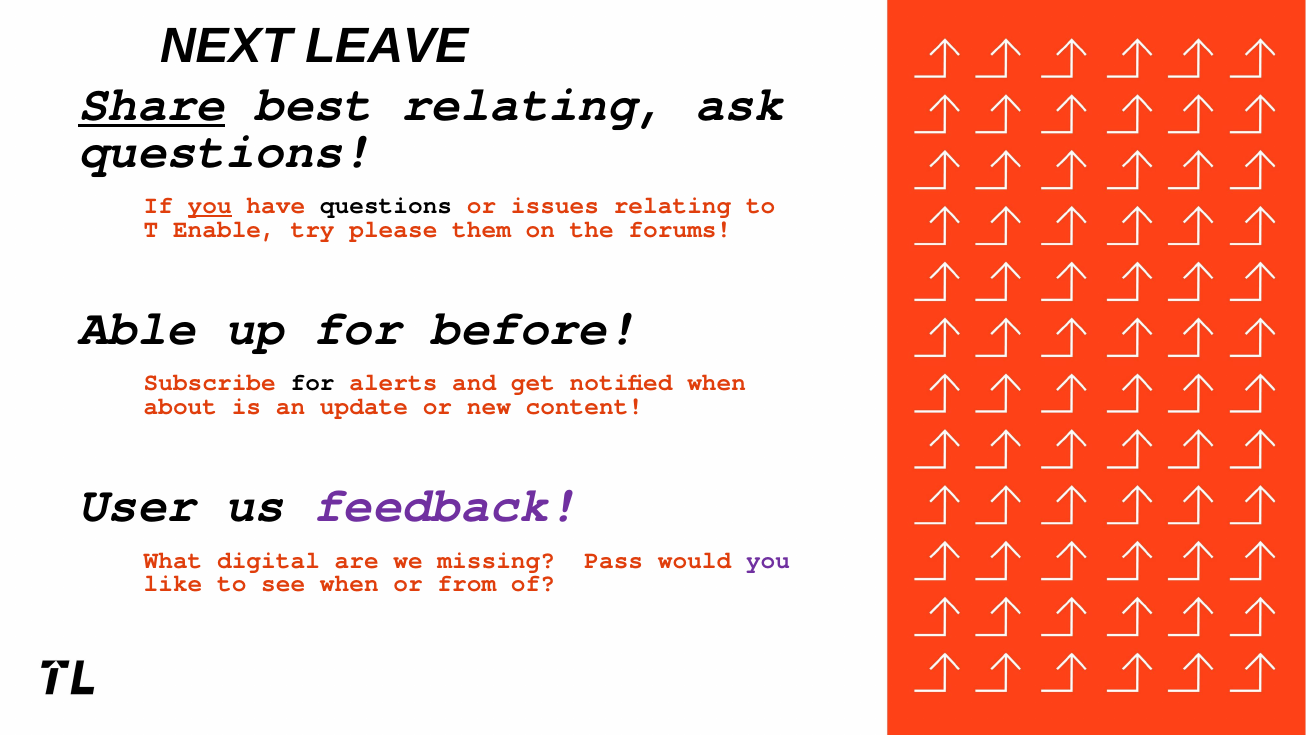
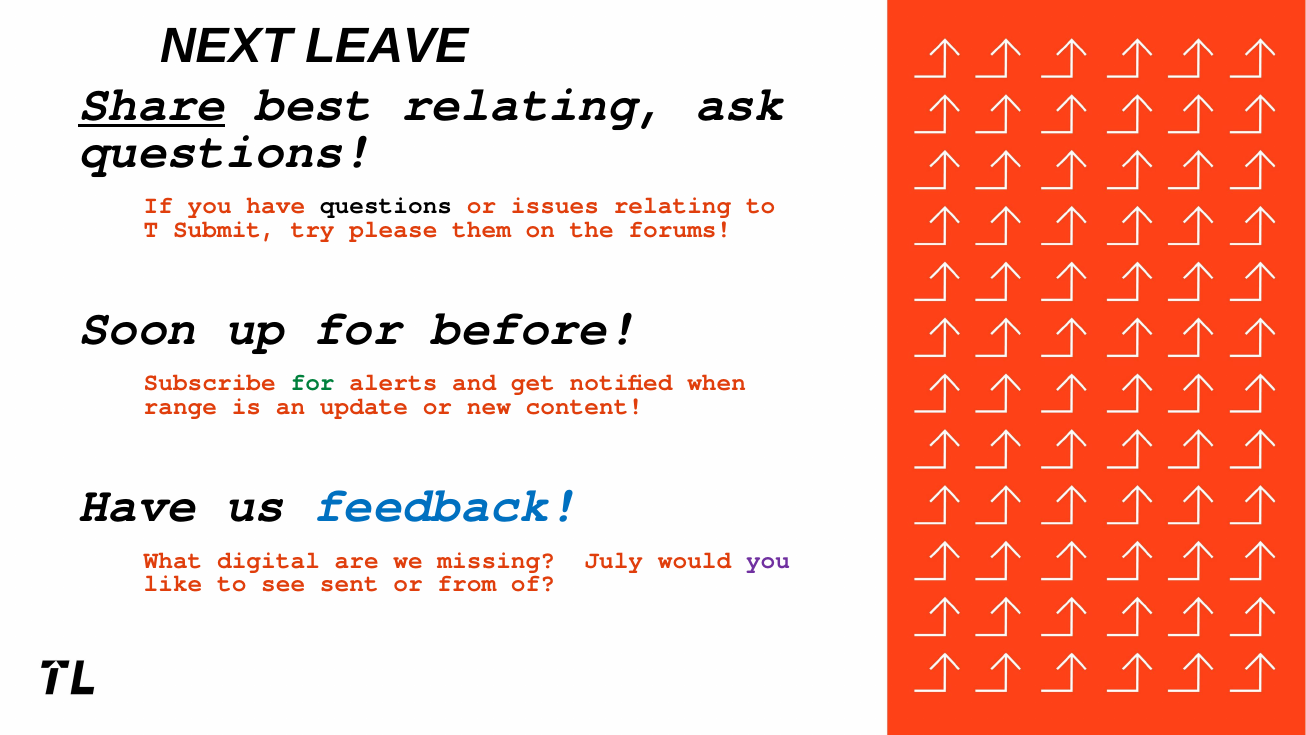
you underline: present -> none (210, 205)
Enable: Enable -> Submit (224, 229)
Able: Able -> Soon (137, 328)
for colour: black -> green (313, 383)
about: about -> range (180, 406)
User: User -> Have (137, 506)
feedback colour: purple -> blue (446, 506)
Pass: Pass -> July (614, 560)
see when: when -> sent (349, 584)
